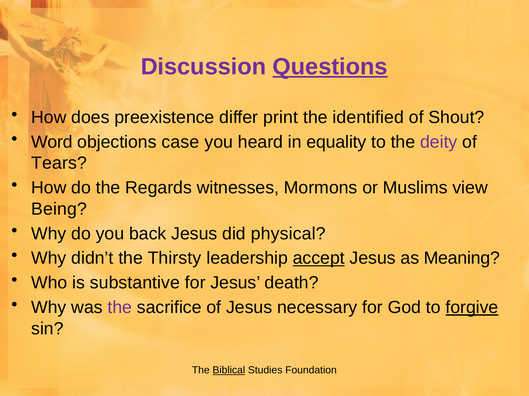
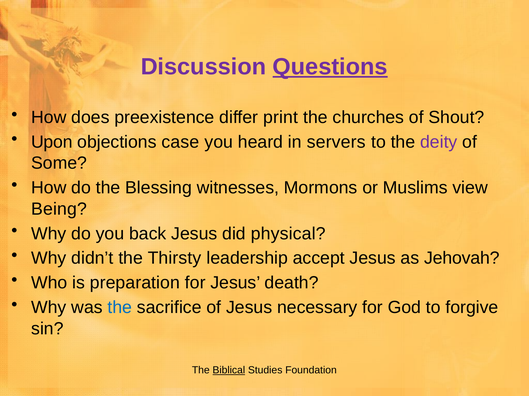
identified: identified -> churches (368, 118)
Word: Word -> Upon (52, 142)
equality: equality -> servers (336, 142)
Tears: Tears -> Some (59, 163)
Regards: Regards -> Blessing (159, 188)
accept underline: present -> none (319, 259)
Meaning: Meaning -> Jehovah (462, 259)
substantive: substantive -> preparation (135, 283)
the colour: purple -> blue (120, 308)
forgive underline: present -> none (472, 308)
